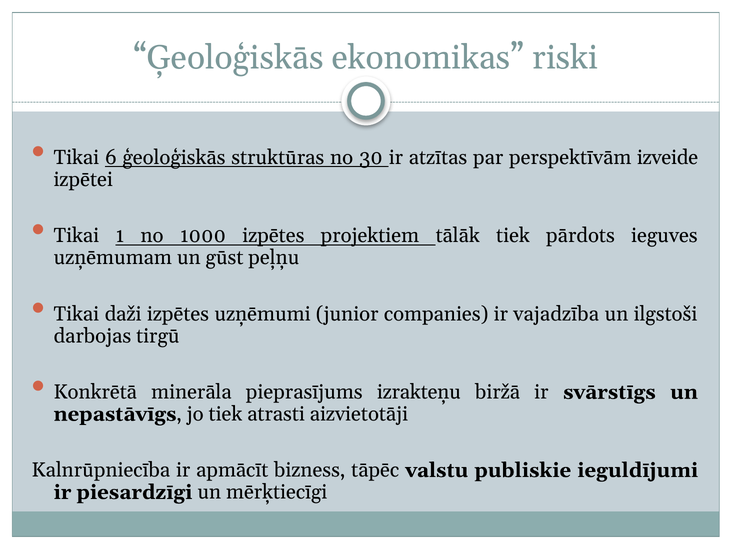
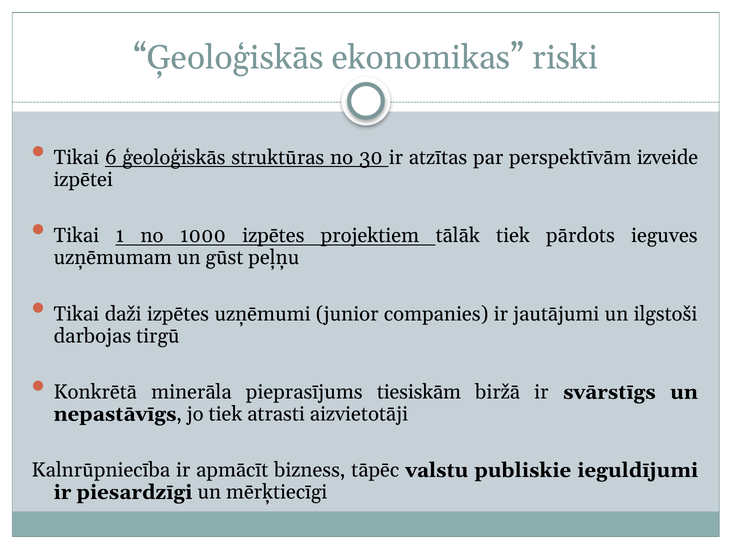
vajadzība: vajadzība -> jautājumi (556, 314)
izrakteņu: izrakteņu -> tiesiskām (419, 392)
